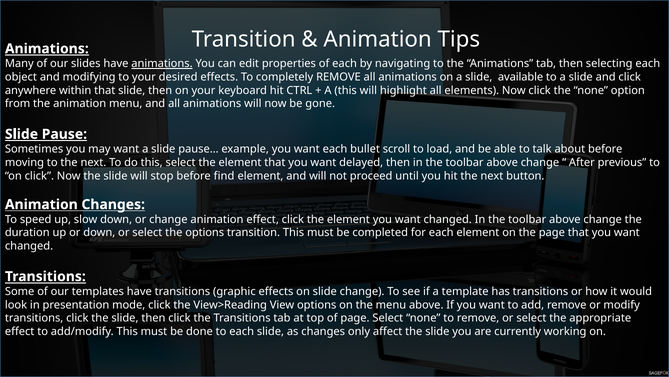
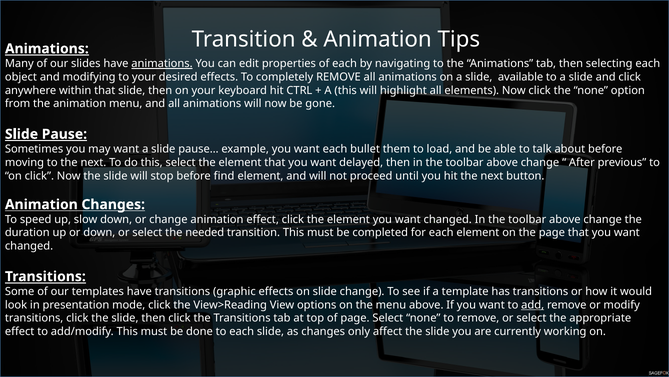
scroll: scroll -> them (396, 149)
the options: options -> needed (205, 232)
add underline: none -> present (533, 304)
